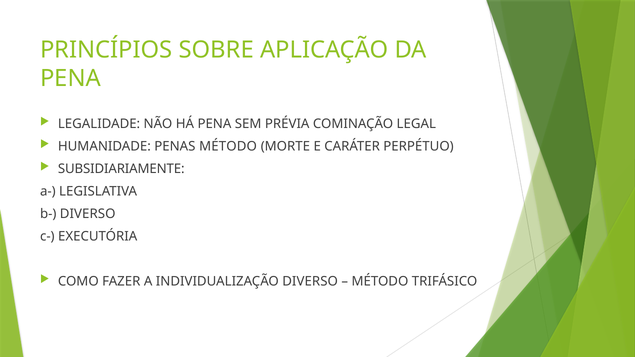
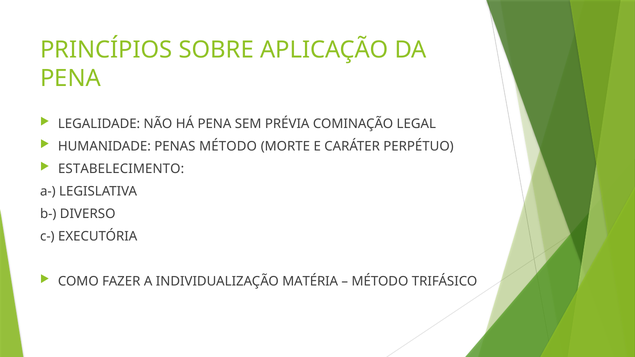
SUBSIDIARIAMENTE: SUBSIDIARIAMENTE -> ESTABELECIMENTO (121, 169)
INDIVIDUALIZAÇÃO DIVERSO: DIVERSO -> MATÉRIA (310, 281)
